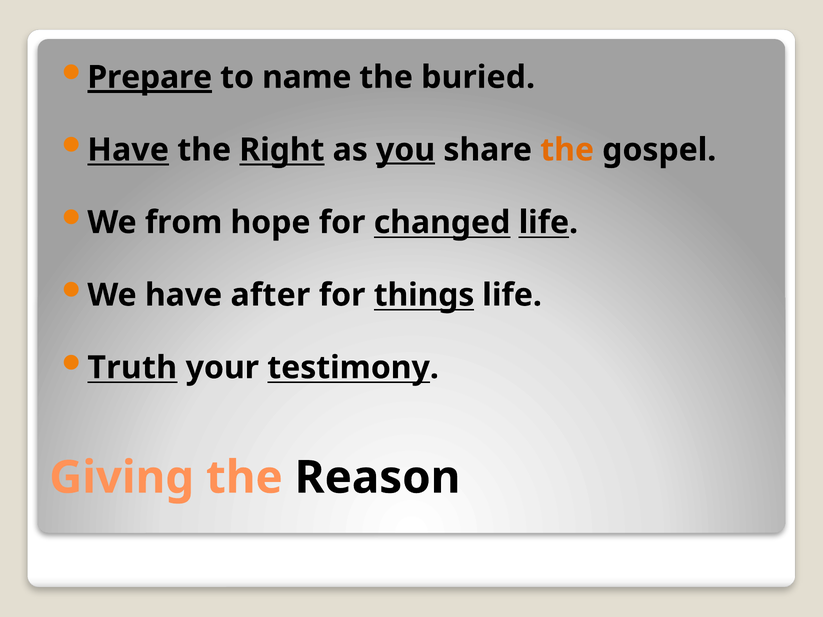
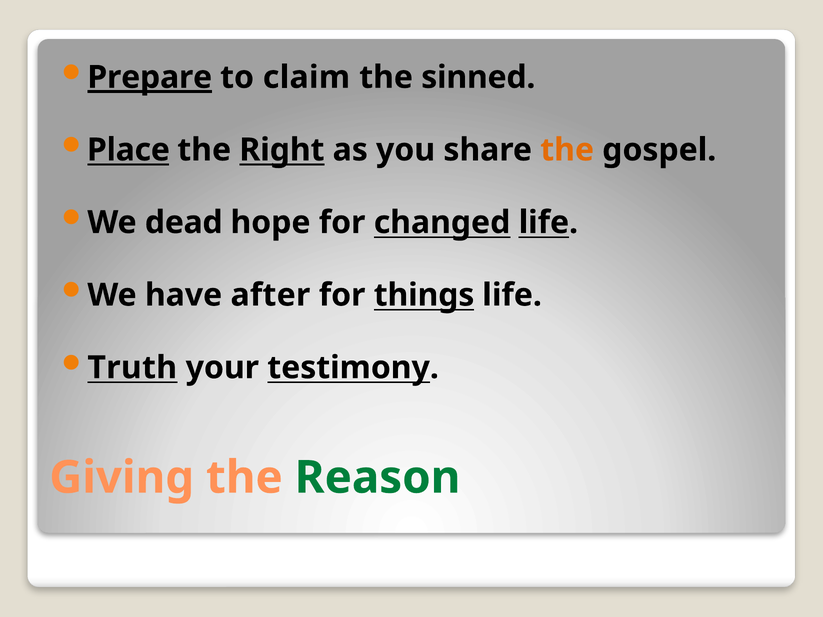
name: name -> claim (306, 77)
buried: buried -> sinned (478, 77)
Have: Have -> Place (128, 150)
you underline: present -> none (406, 150)
from: from -> dead (184, 223)
Reason colour: black -> green (378, 478)
